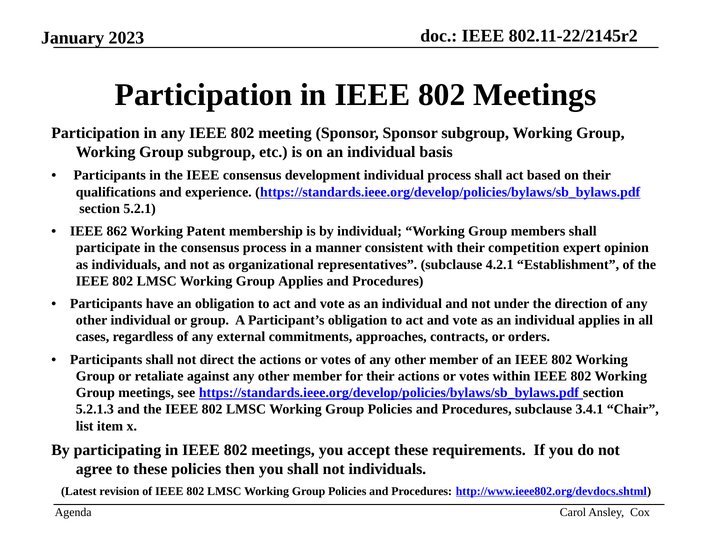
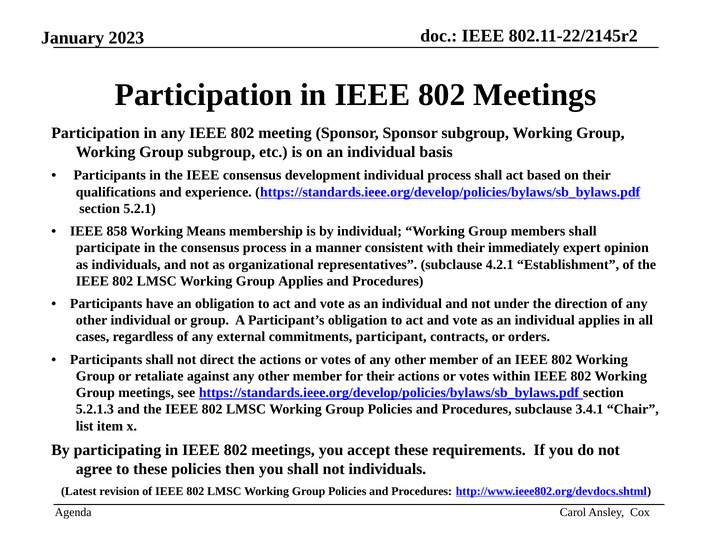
862: 862 -> 858 (117, 231)
Patent: Patent -> Means (206, 231)
competition: competition -> immediately (524, 248)
approaches: approaches -> participant (391, 337)
